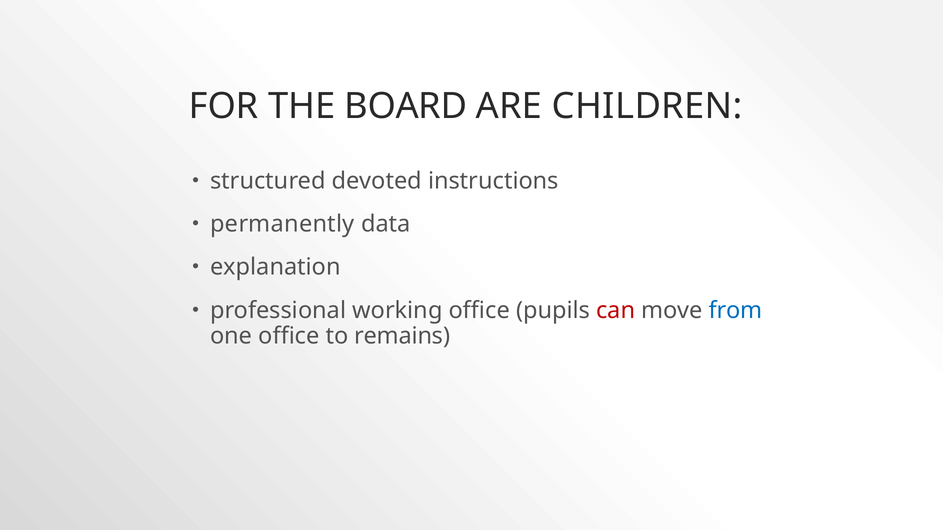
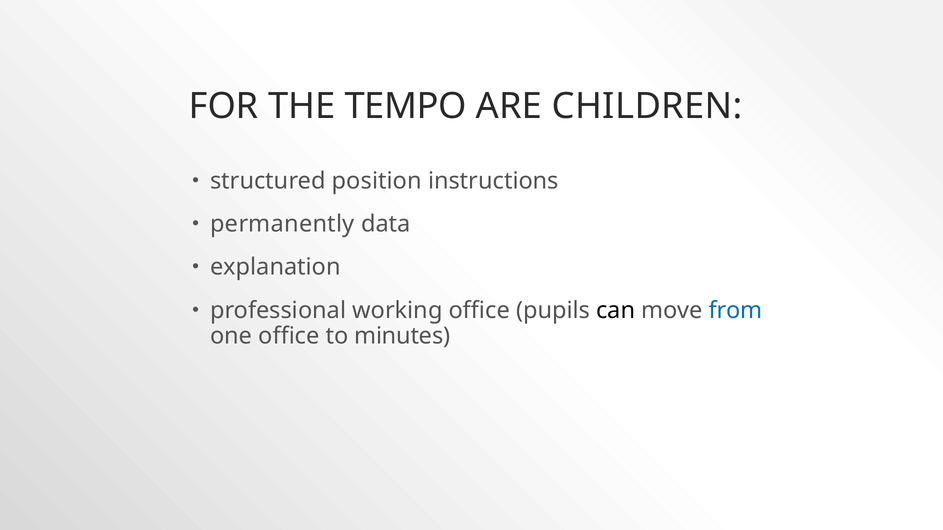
BOARD: BOARD -> TEMPO (406, 106)
devoted: devoted -> position (377, 181)
can colour: red -> black (616, 311)
remains: remains -> minutes (402, 336)
